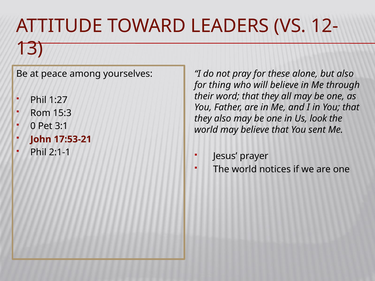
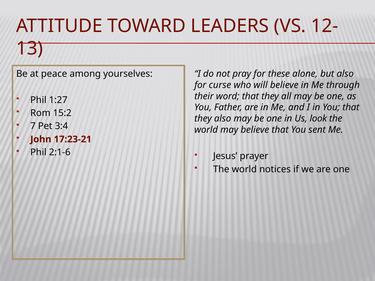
thing: thing -> curse (220, 85)
15:3: 15:3 -> 15:2 (62, 113)
0: 0 -> 7 (33, 126)
3:1: 3:1 -> 3:4 (61, 126)
17:53-21: 17:53-21 -> 17:23-21 (73, 139)
2:1-1: 2:1-1 -> 2:1-6 (60, 153)
